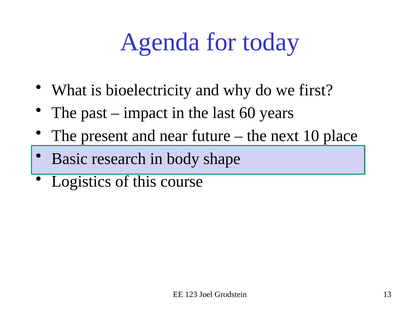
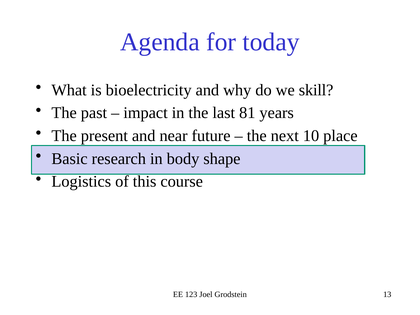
first: first -> skill (316, 90)
60: 60 -> 81 (247, 113)
